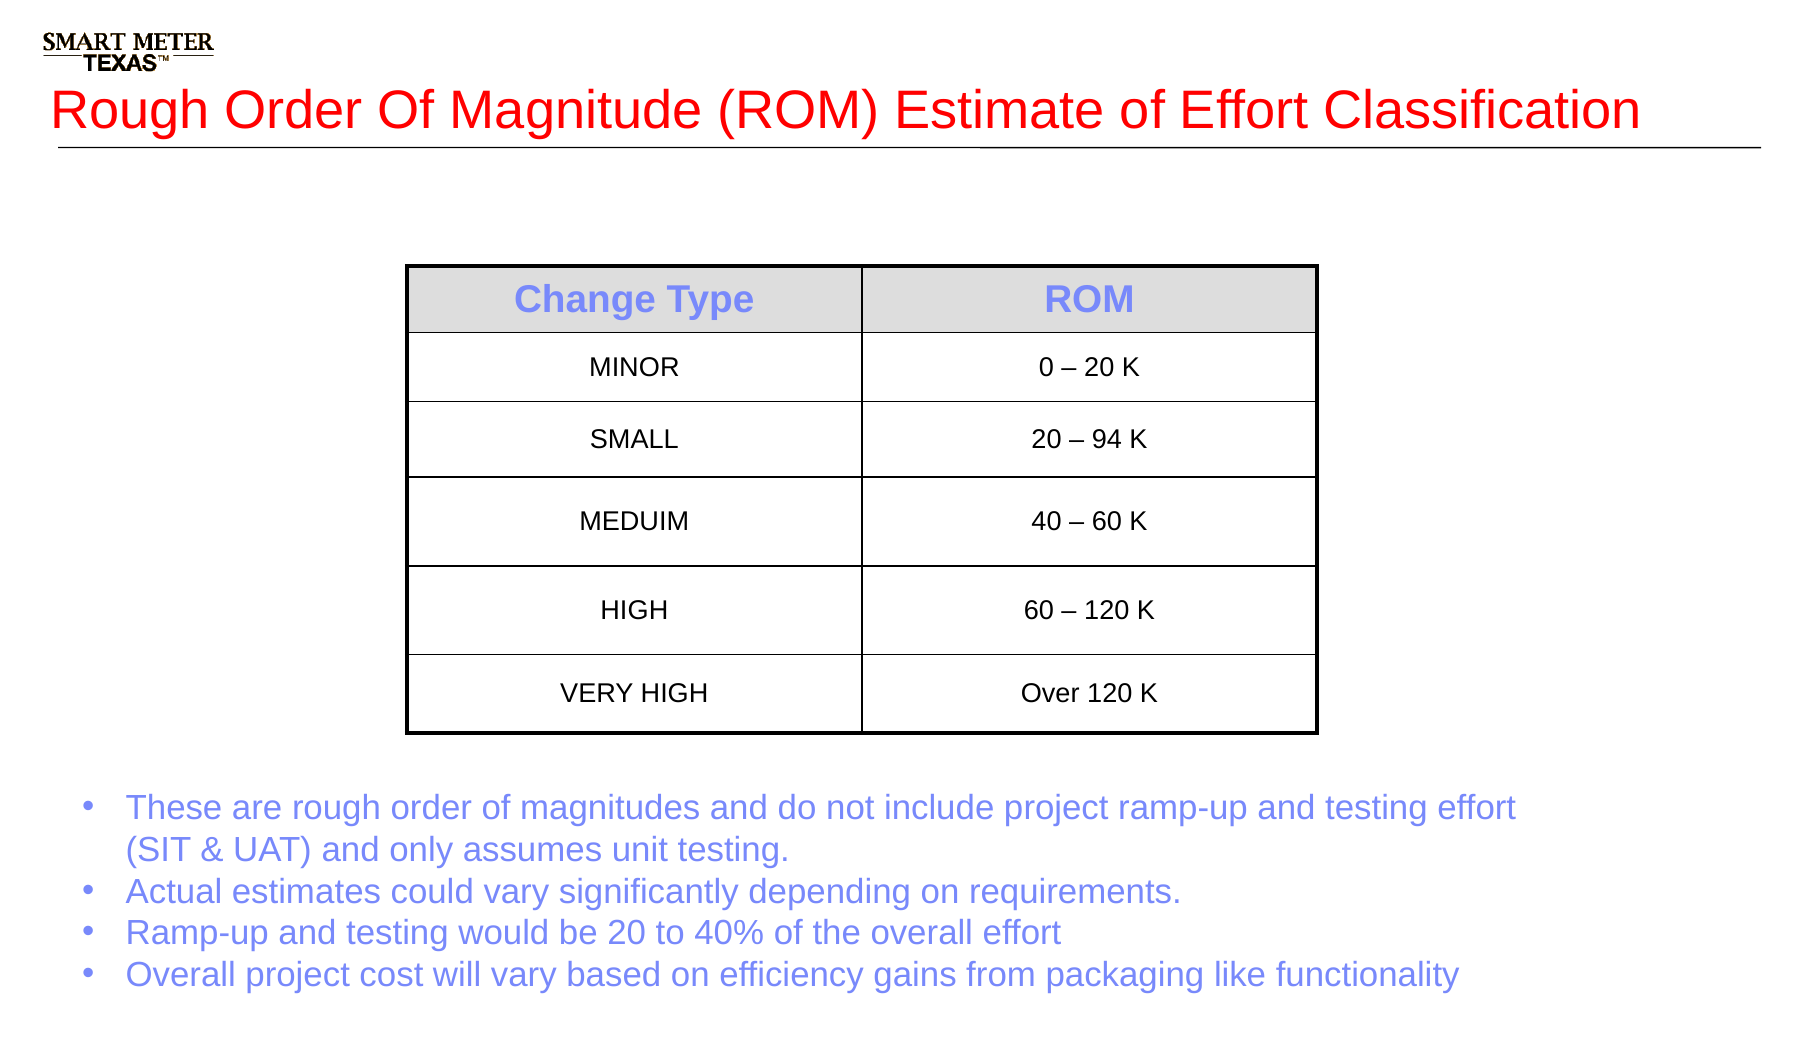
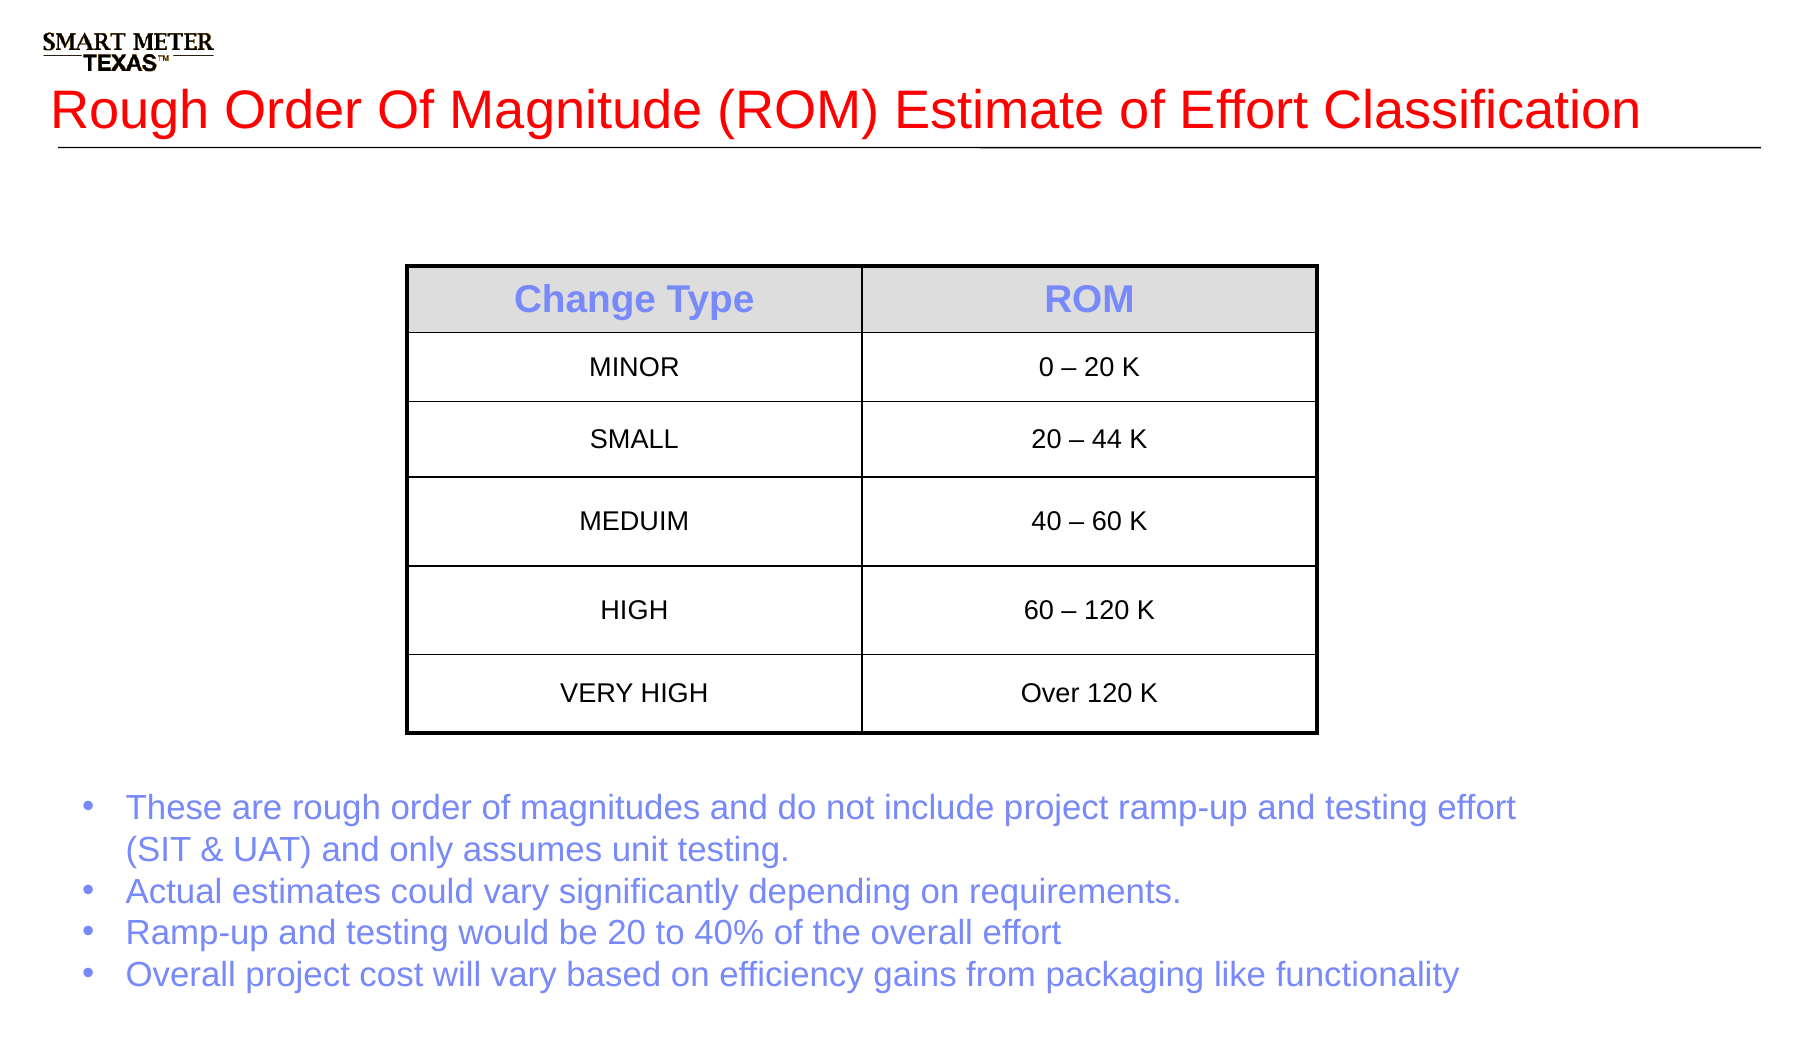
94: 94 -> 44 (1107, 440)
